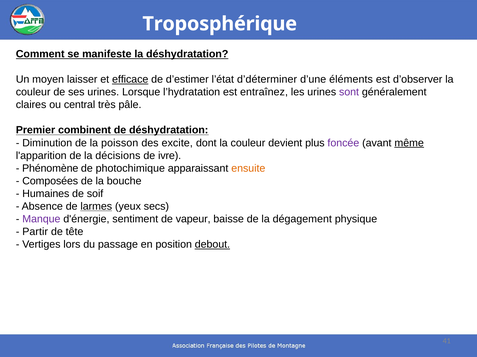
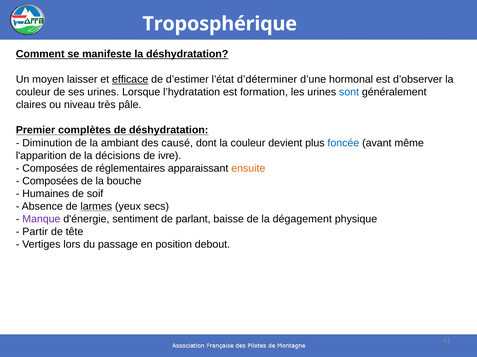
éléments: éléments -> hormonal (351, 80)
entraînez: entraînez -> formation (264, 92)
sont colour: purple -> blue (349, 92)
central: central -> niveau (80, 105)
combinent: combinent -> complètes (84, 130)
poisson: poisson -> ambiant (120, 143)
excite: excite -> causé (177, 143)
foncée colour: purple -> blue (343, 143)
même underline: present -> none (409, 143)
Phénomène: Phénomène -> Composées (50, 169)
photochimique: photochimique -> réglementaires (130, 169)
vapeur: vapeur -> parlant (193, 219)
debout underline: present -> none (212, 245)
